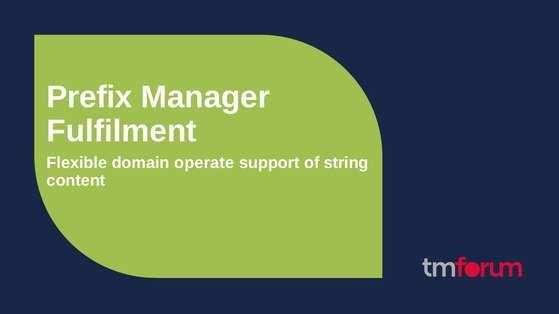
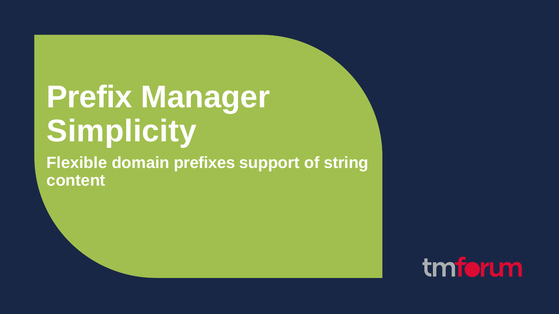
Fulfilment: Fulfilment -> Simplicity (122, 131)
operate: operate -> prefixes (204, 163)
